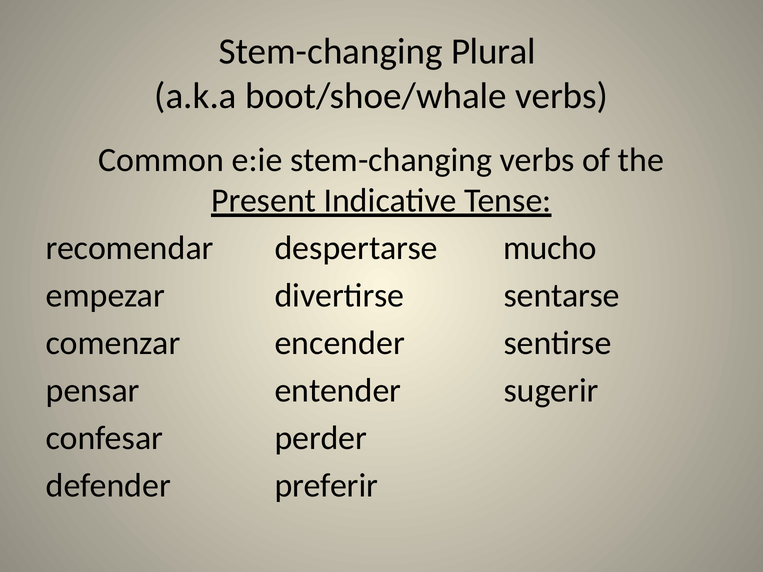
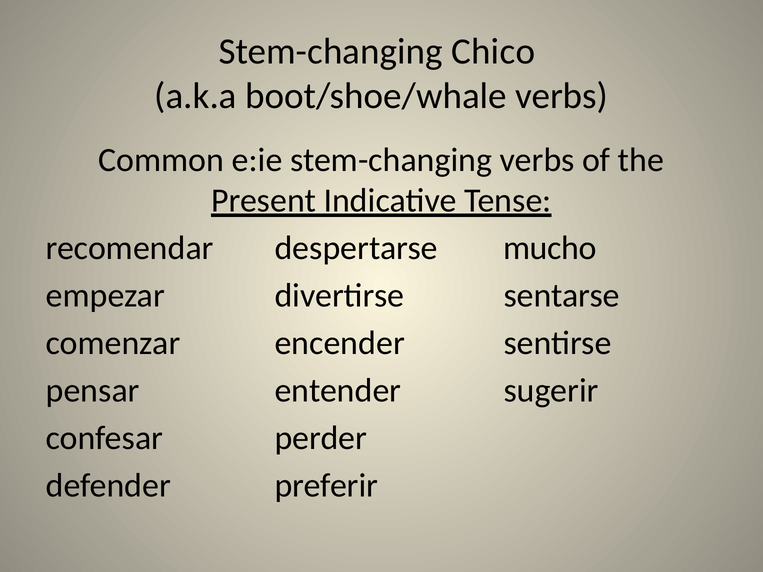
Plural: Plural -> Chico (493, 52)
